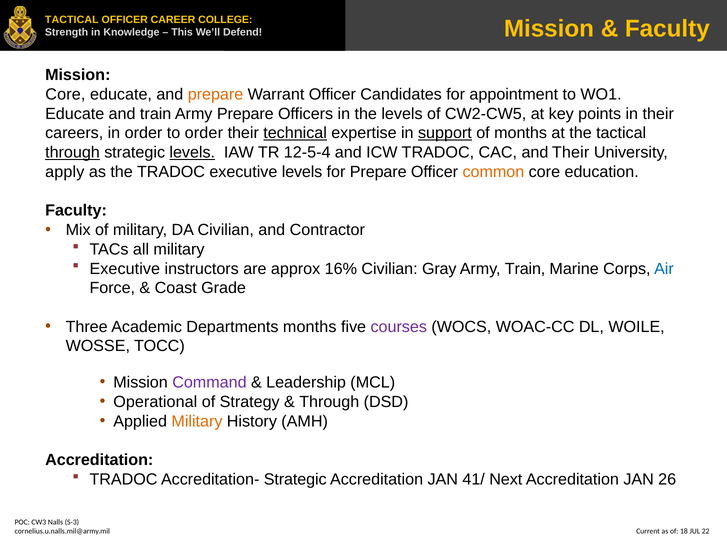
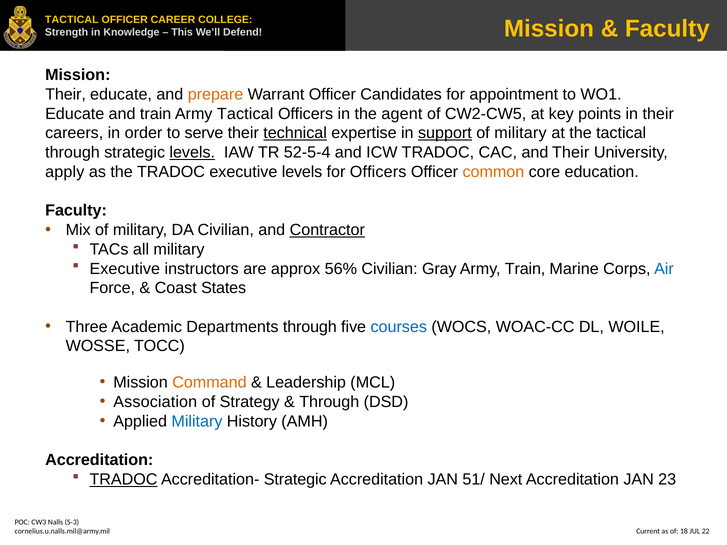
Core: Core -> Their (66, 94)
Army Prepare: Prepare -> Tactical (245, 114)
the levels: levels -> agent (402, 114)
to order: order -> serve (204, 133)
months: months -> military (520, 133)
through underline: present -> none (73, 153)
12-5-4: 12-5-4 -> 52-5-4 (307, 153)
for Prepare: Prepare -> Officers (378, 172)
Contractor underline: none -> present (327, 230)
16%: 16% -> 56% (341, 269)
Grade: Grade -> States (224, 288)
Departments months: months -> through (310, 327)
courses colour: purple -> blue (399, 327)
Command colour: purple -> orange (209, 383)
Operational: Operational -> Association (155, 402)
Military colour: orange -> blue (197, 421)
TRADOC underline: none -> present (123, 480)
41/: 41/ -> 51/ (474, 480)
26: 26 -> 23 (667, 480)
